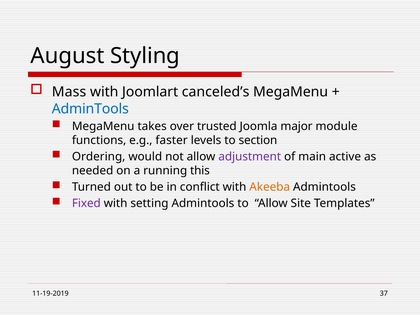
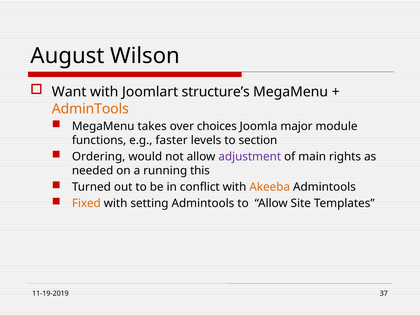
Styling: Styling -> Wilson (145, 56)
Mass: Mass -> Want (69, 92)
canceled’s: canceled’s -> structure’s (216, 92)
AdminTools colour: blue -> orange (90, 109)
trusted: trusted -> choices (217, 126)
active: active -> rights (345, 157)
Fixed colour: purple -> orange (86, 203)
